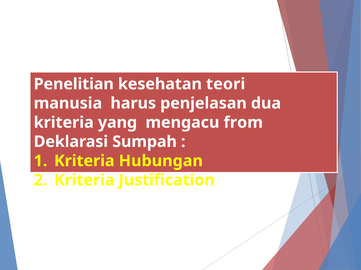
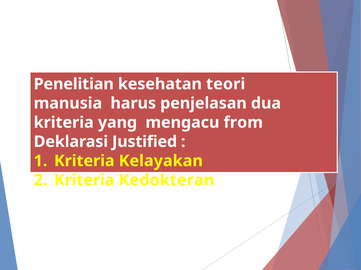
Sumpah: Sumpah -> Justified (145, 142)
Hubungan: Hubungan -> Kelayakan (161, 161)
Justification: Justification -> Kedokteran (167, 181)
